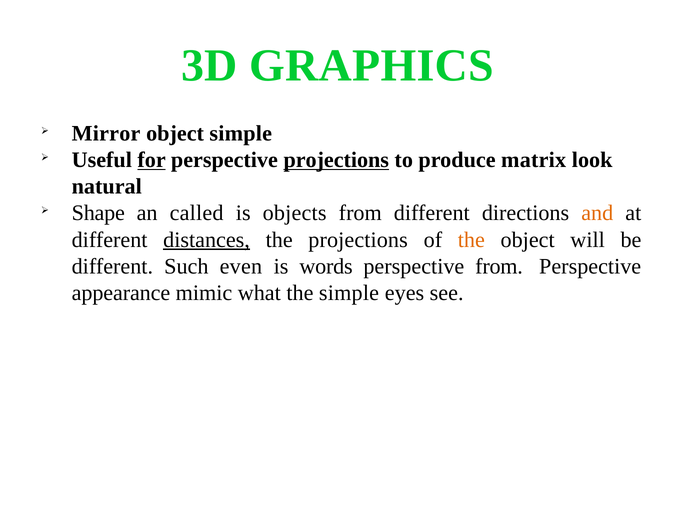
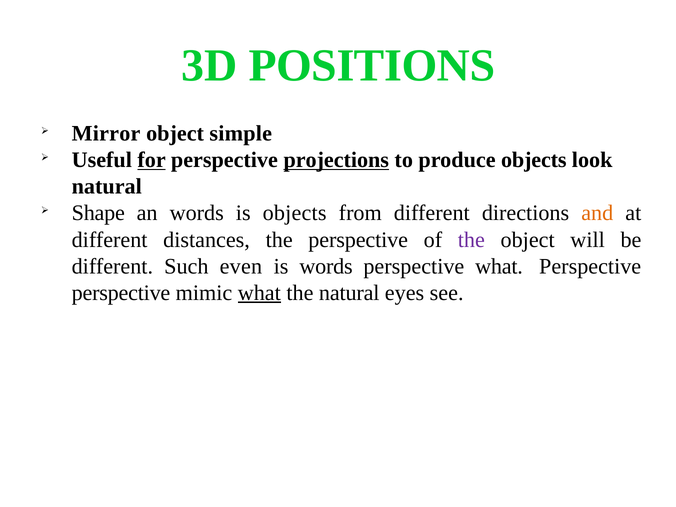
GRAPHICS: GRAPHICS -> POSITIONS (372, 66)
produce matrix: matrix -> objects (534, 160)
an called: called -> words (197, 213)
distances underline: present -> none (207, 240)
the projections: projections -> perspective (358, 240)
the colour: orange -> purple (471, 240)
perspective from: from -> what (499, 266)
appearance: appearance -> perspective (121, 293)
what underline: none -> present (259, 293)
the simple: simple -> natural (349, 293)
